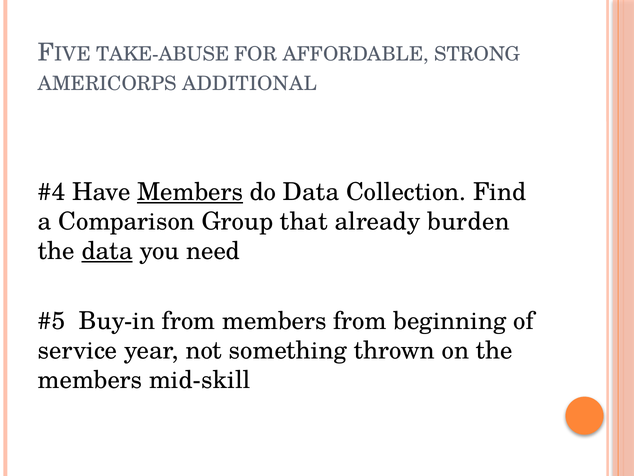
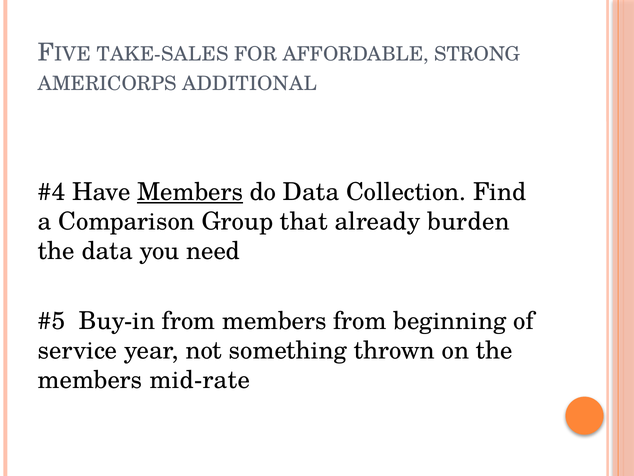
TAKE-ABUSE: TAKE-ABUSE -> TAKE-SALES (163, 54)
data underline: present -> none (107, 251)
mid-skill: mid-skill -> mid-rate (200, 380)
